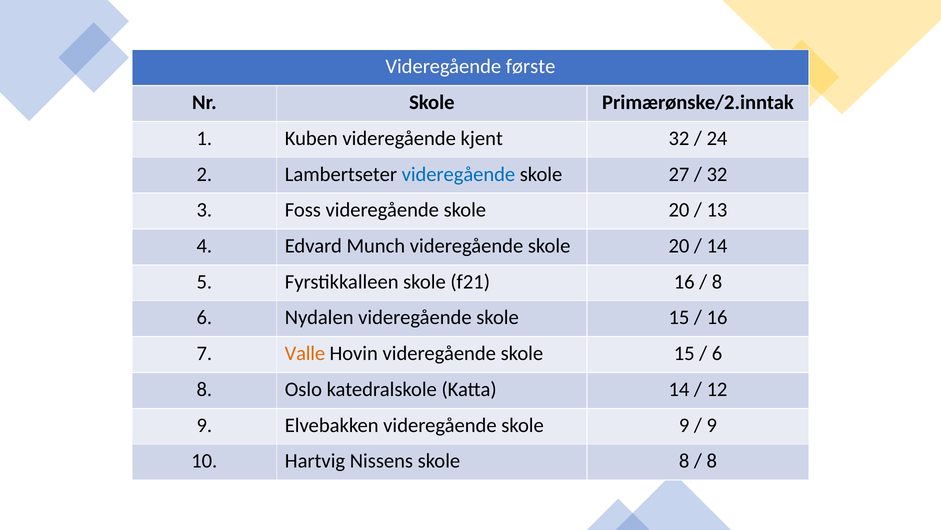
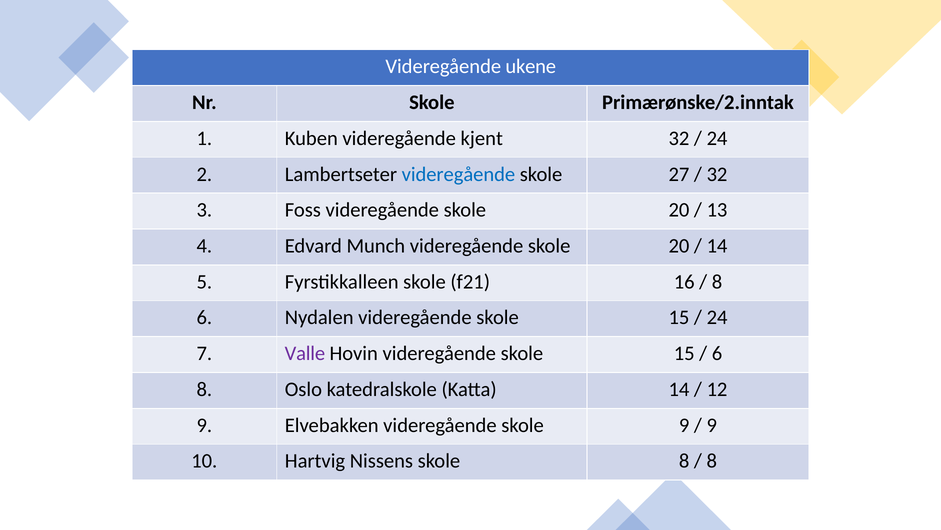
første: første -> ukene (531, 67)
16: 16 -> 24 (717, 317)
Valle colour: orange -> purple (305, 353)
